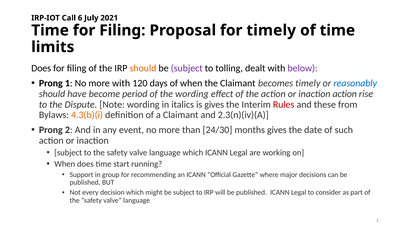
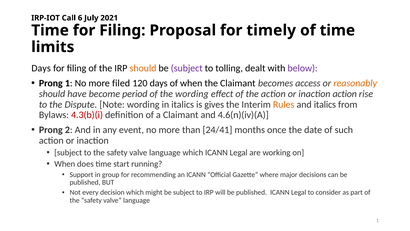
Does: Does -> Days (41, 68)
more with: with -> filed (121, 83)
becomes timely: timely -> access (308, 83)
reasonably colour: blue -> orange (355, 83)
Rules colour: red -> orange (284, 104)
and these: these -> italics (325, 104)
4.3(b)(i colour: orange -> red (87, 115)
2.3(n)(iv)(A: 2.3(n)(iv)(A -> 4.6(n)(iv)(A (243, 115)
24/30: 24/30 -> 24/41 (217, 130)
months gives: gives -> once (277, 130)
